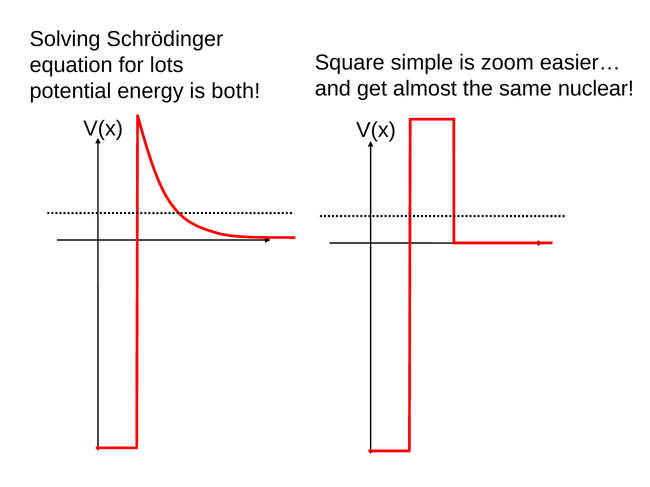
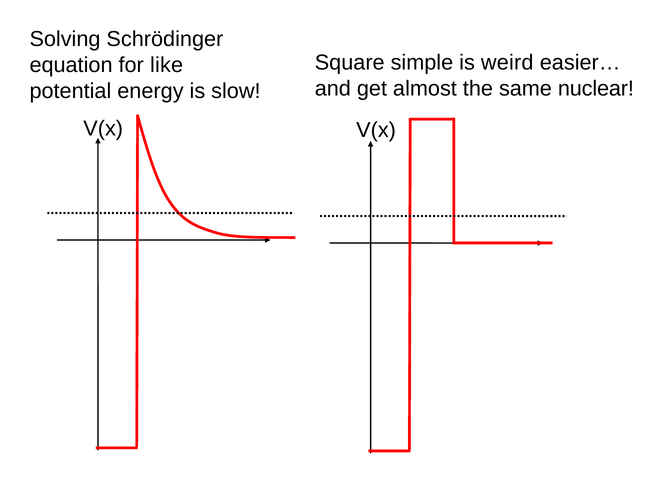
zoom: zoom -> weird (507, 63)
lots: lots -> like (167, 65)
both: both -> slow (236, 91)
